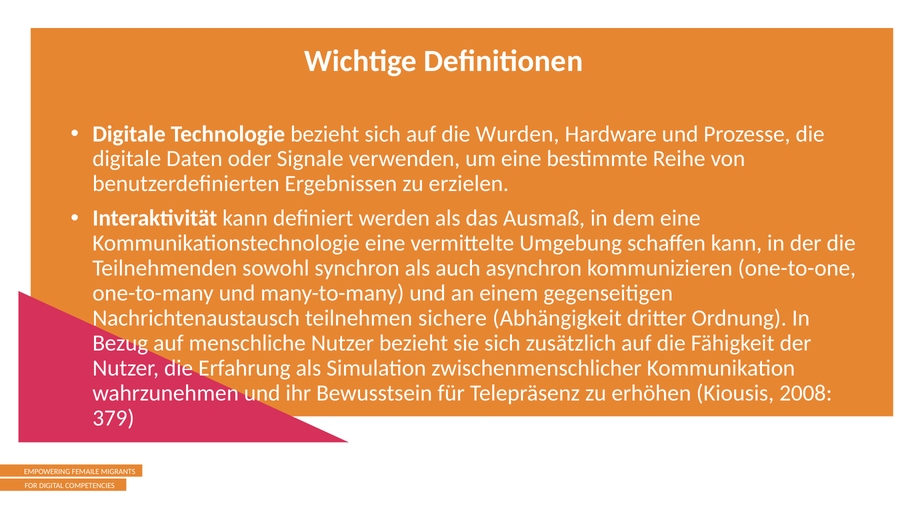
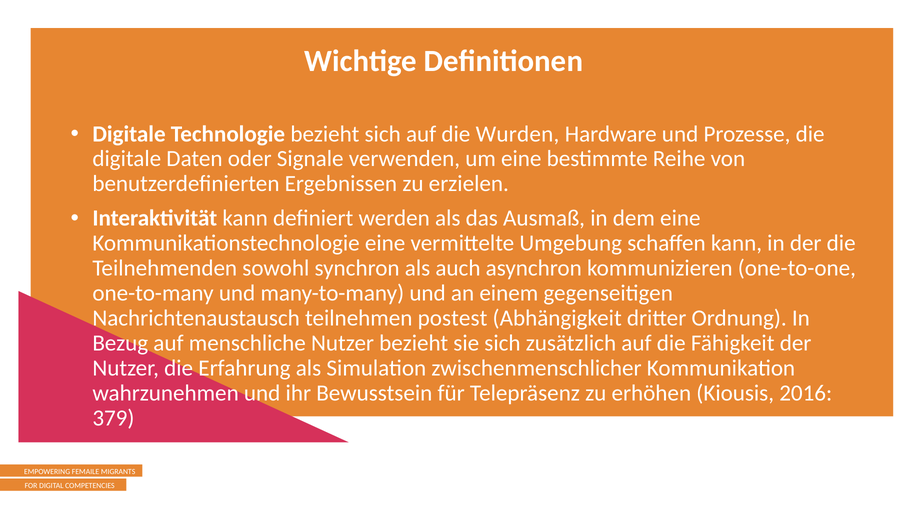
sichere: sichere -> postest (453, 318)
2008: 2008 -> 2016 (806, 393)
